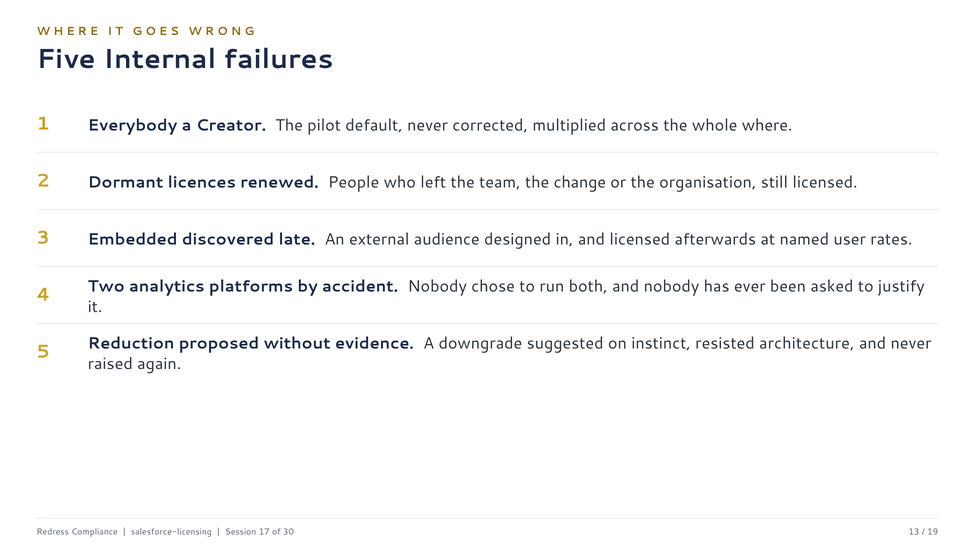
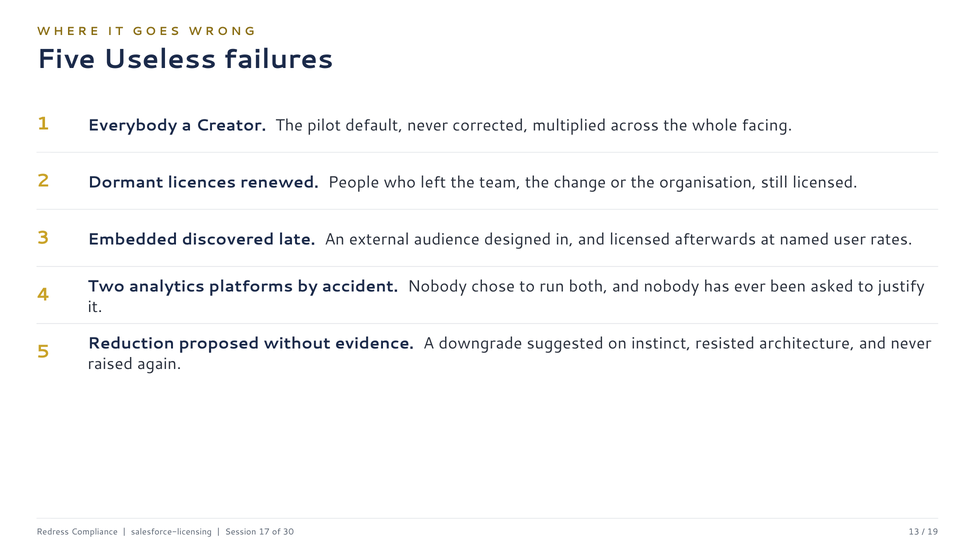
Internal: Internal -> Useless (160, 59)
where: where -> facing (767, 125)
